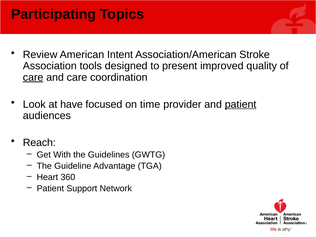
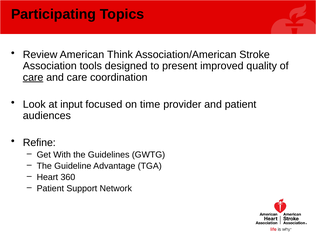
Intent: Intent -> Think (120, 55)
have: have -> input (71, 104)
patient underline: present -> none (241, 104)
Reach: Reach -> Refine (39, 143)
